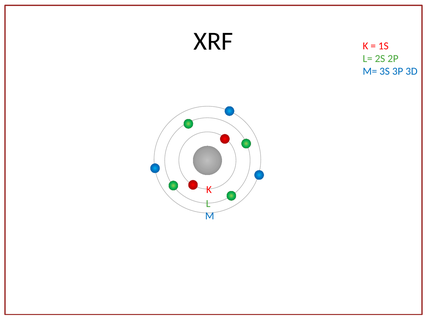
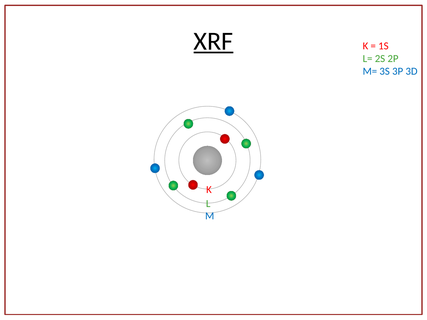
XRF underline: none -> present (213, 41)
